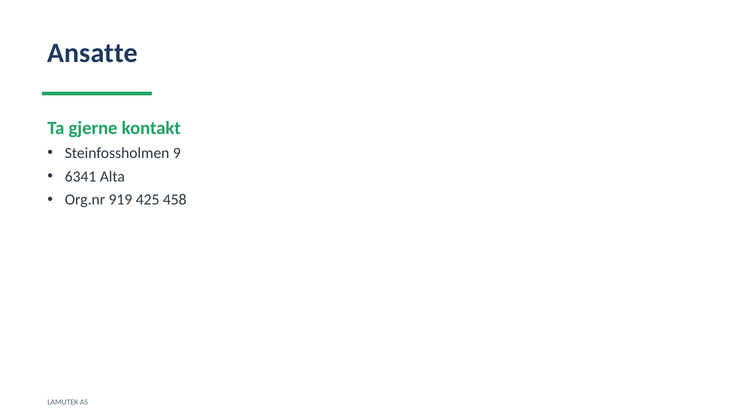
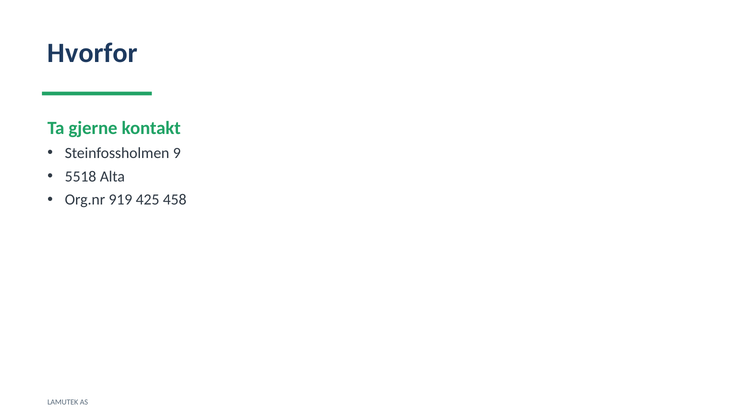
Ansatte: Ansatte -> Hvorfor (93, 53)
6341: 6341 -> 5518 (81, 176)
